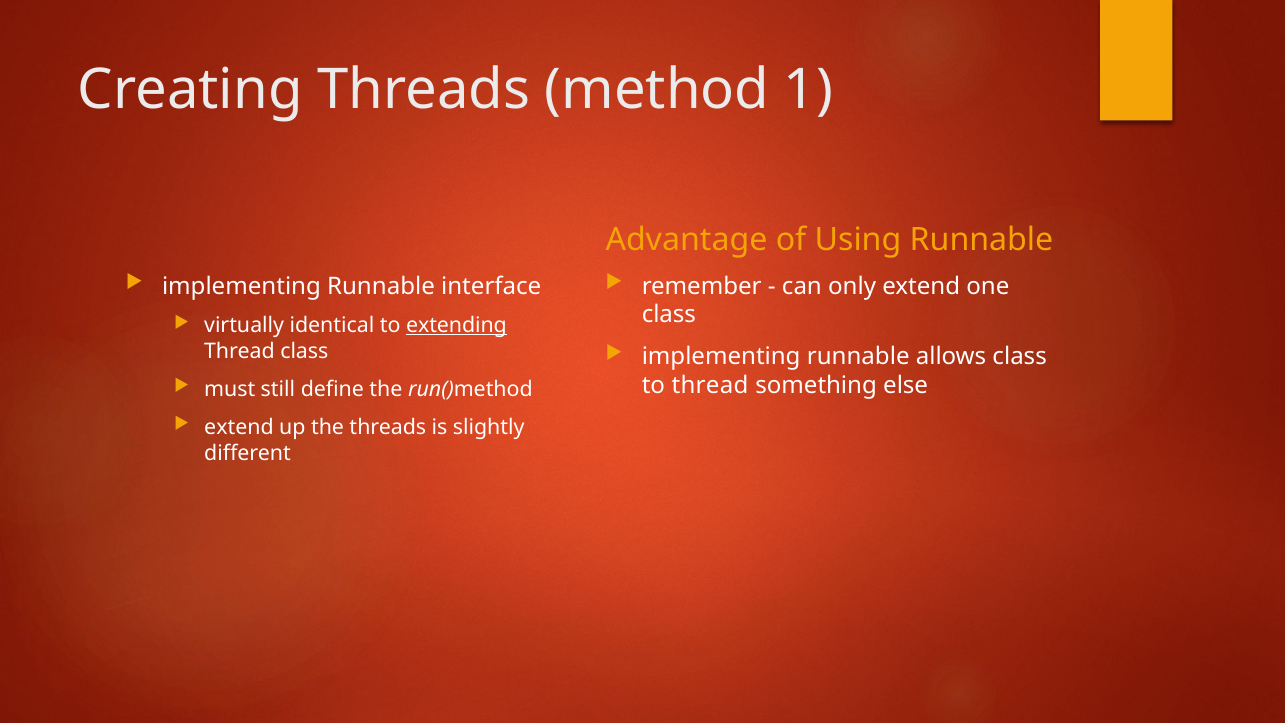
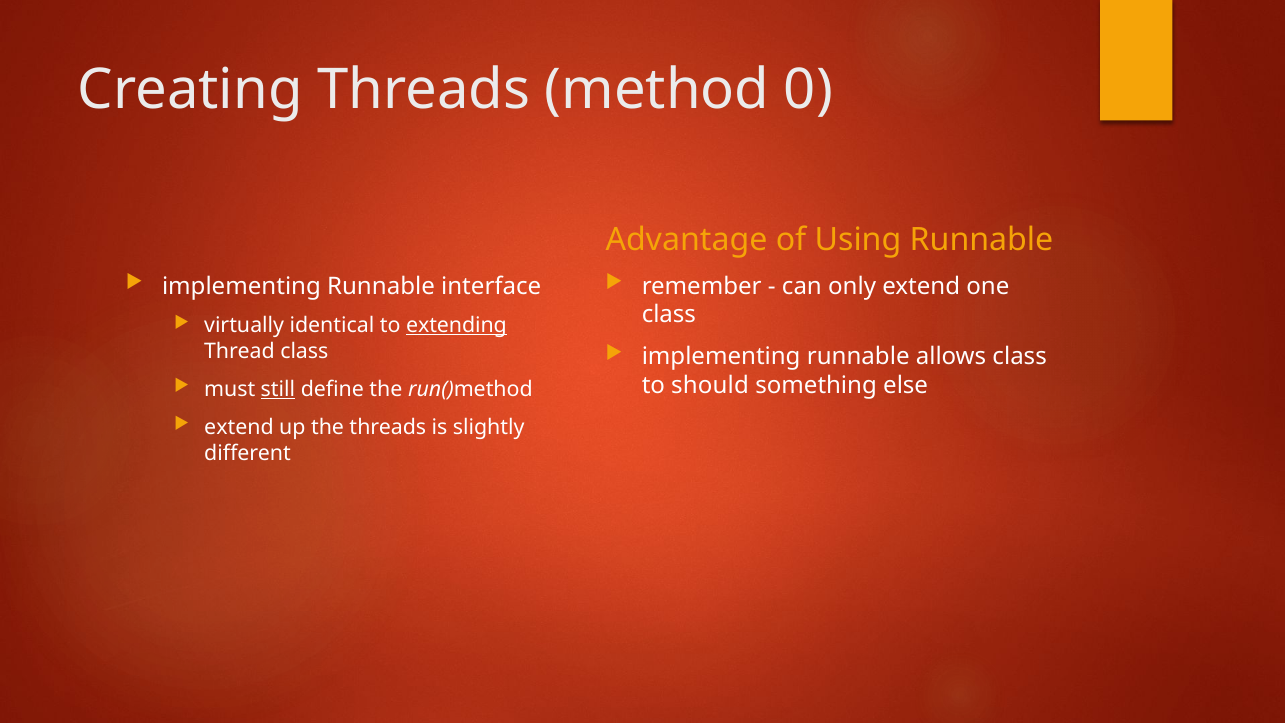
1: 1 -> 0 (809, 90)
to thread: thread -> should (710, 386)
still underline: none -> present (278, 389)
